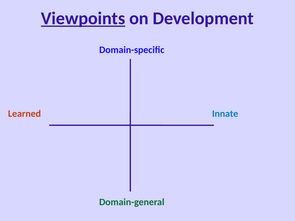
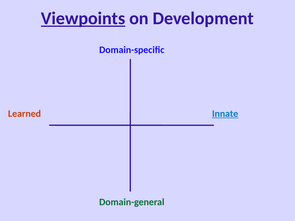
Innate underline: none -> present (225, 114)
